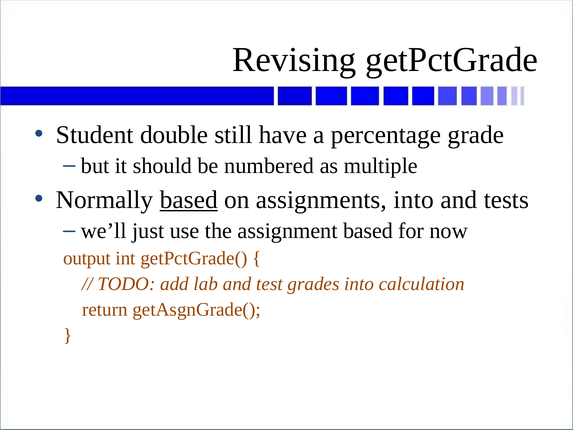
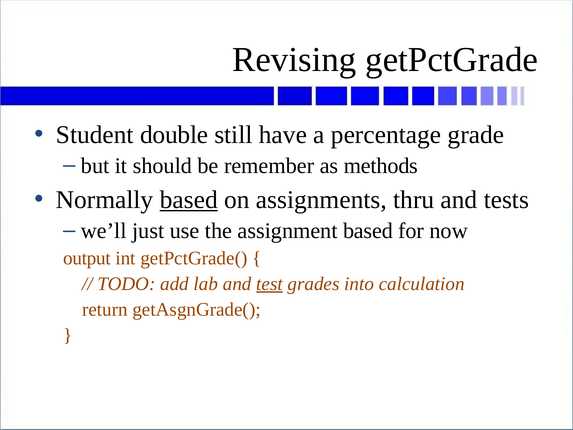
numbered: numbered -> remember (269, 166)
multiple: multiple -> methods (381, 166)
assignments into: into -> thru (414, 200)
test underline: none -> present (270, 284)
